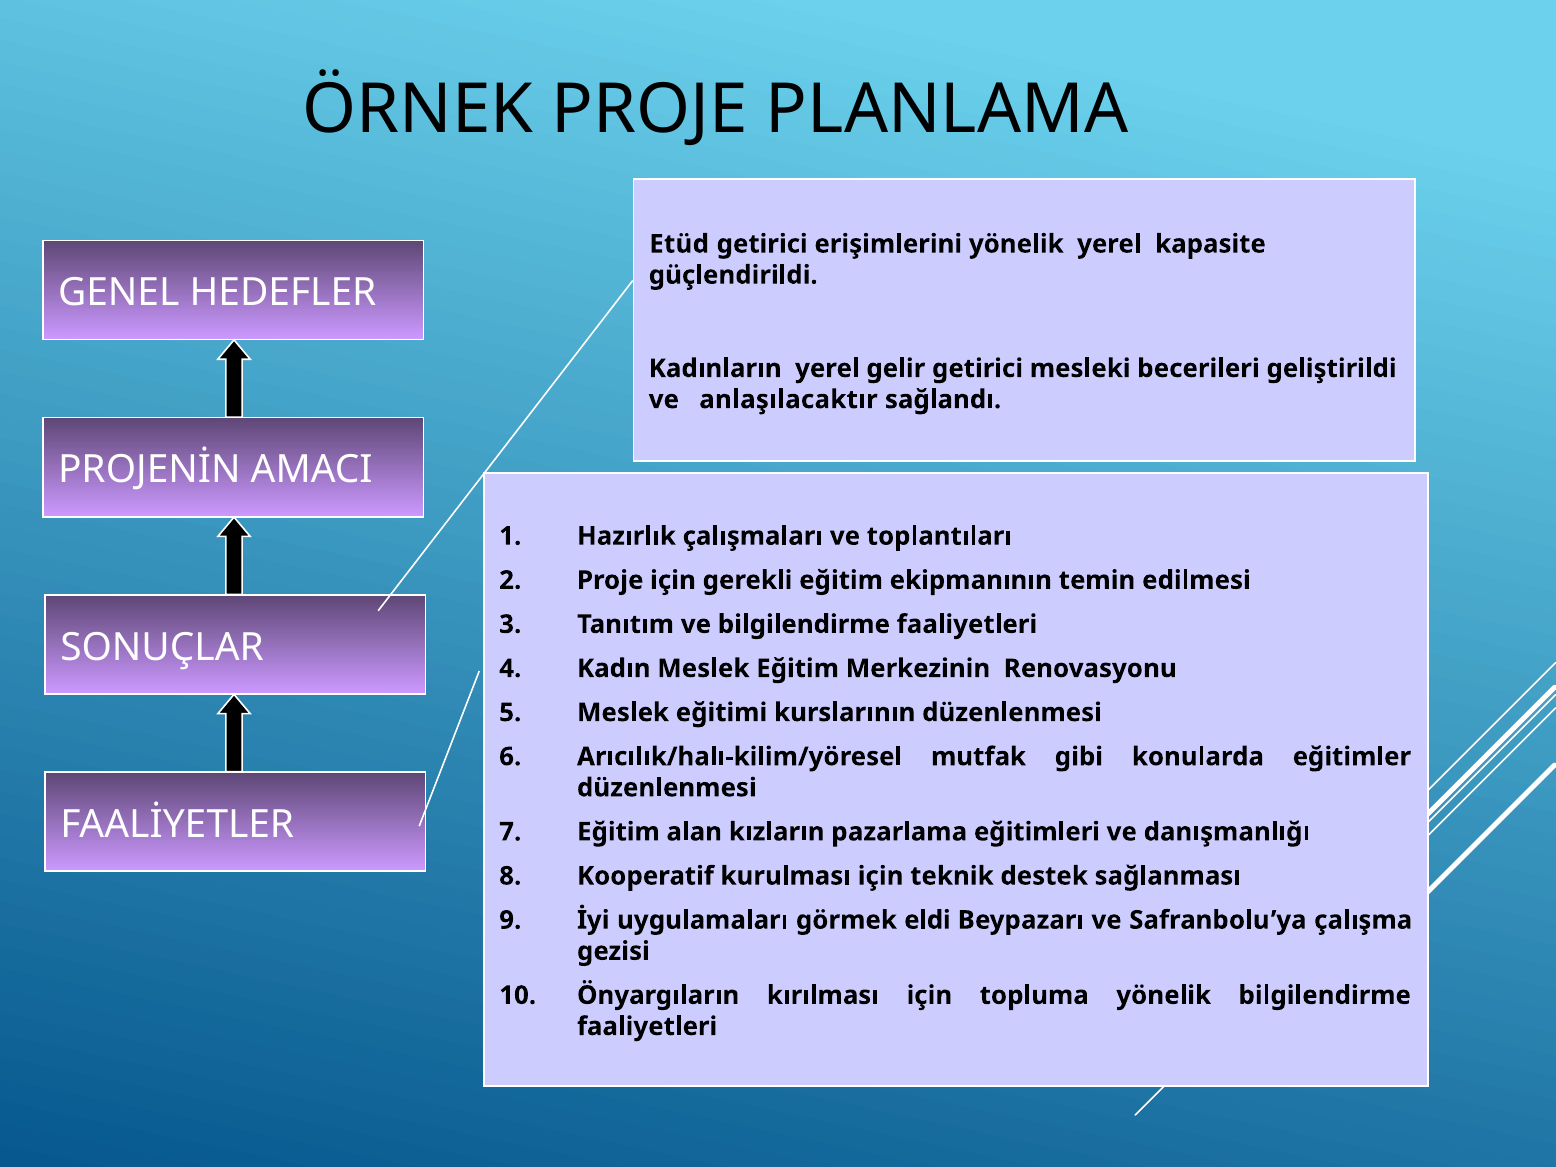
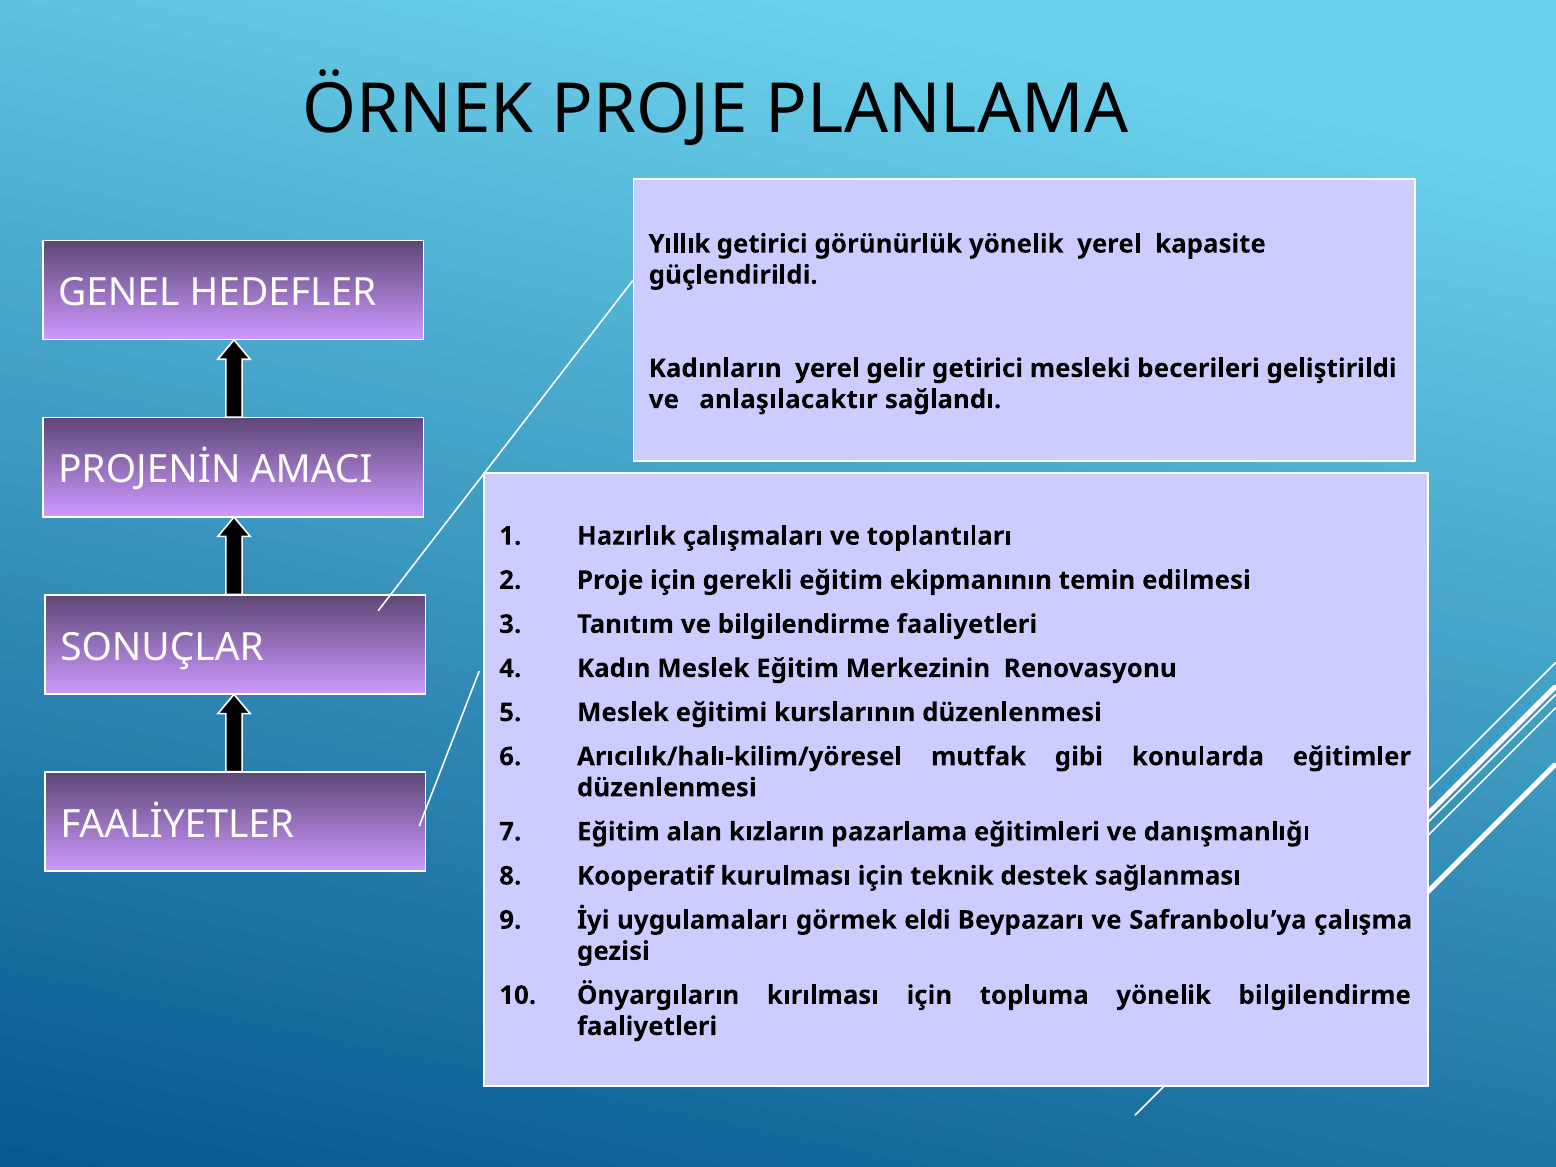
Etüd: Etüd -> Yıllık (679, 244)
erişimlerini: erişimlerini -> görünürlük (888, 244)
